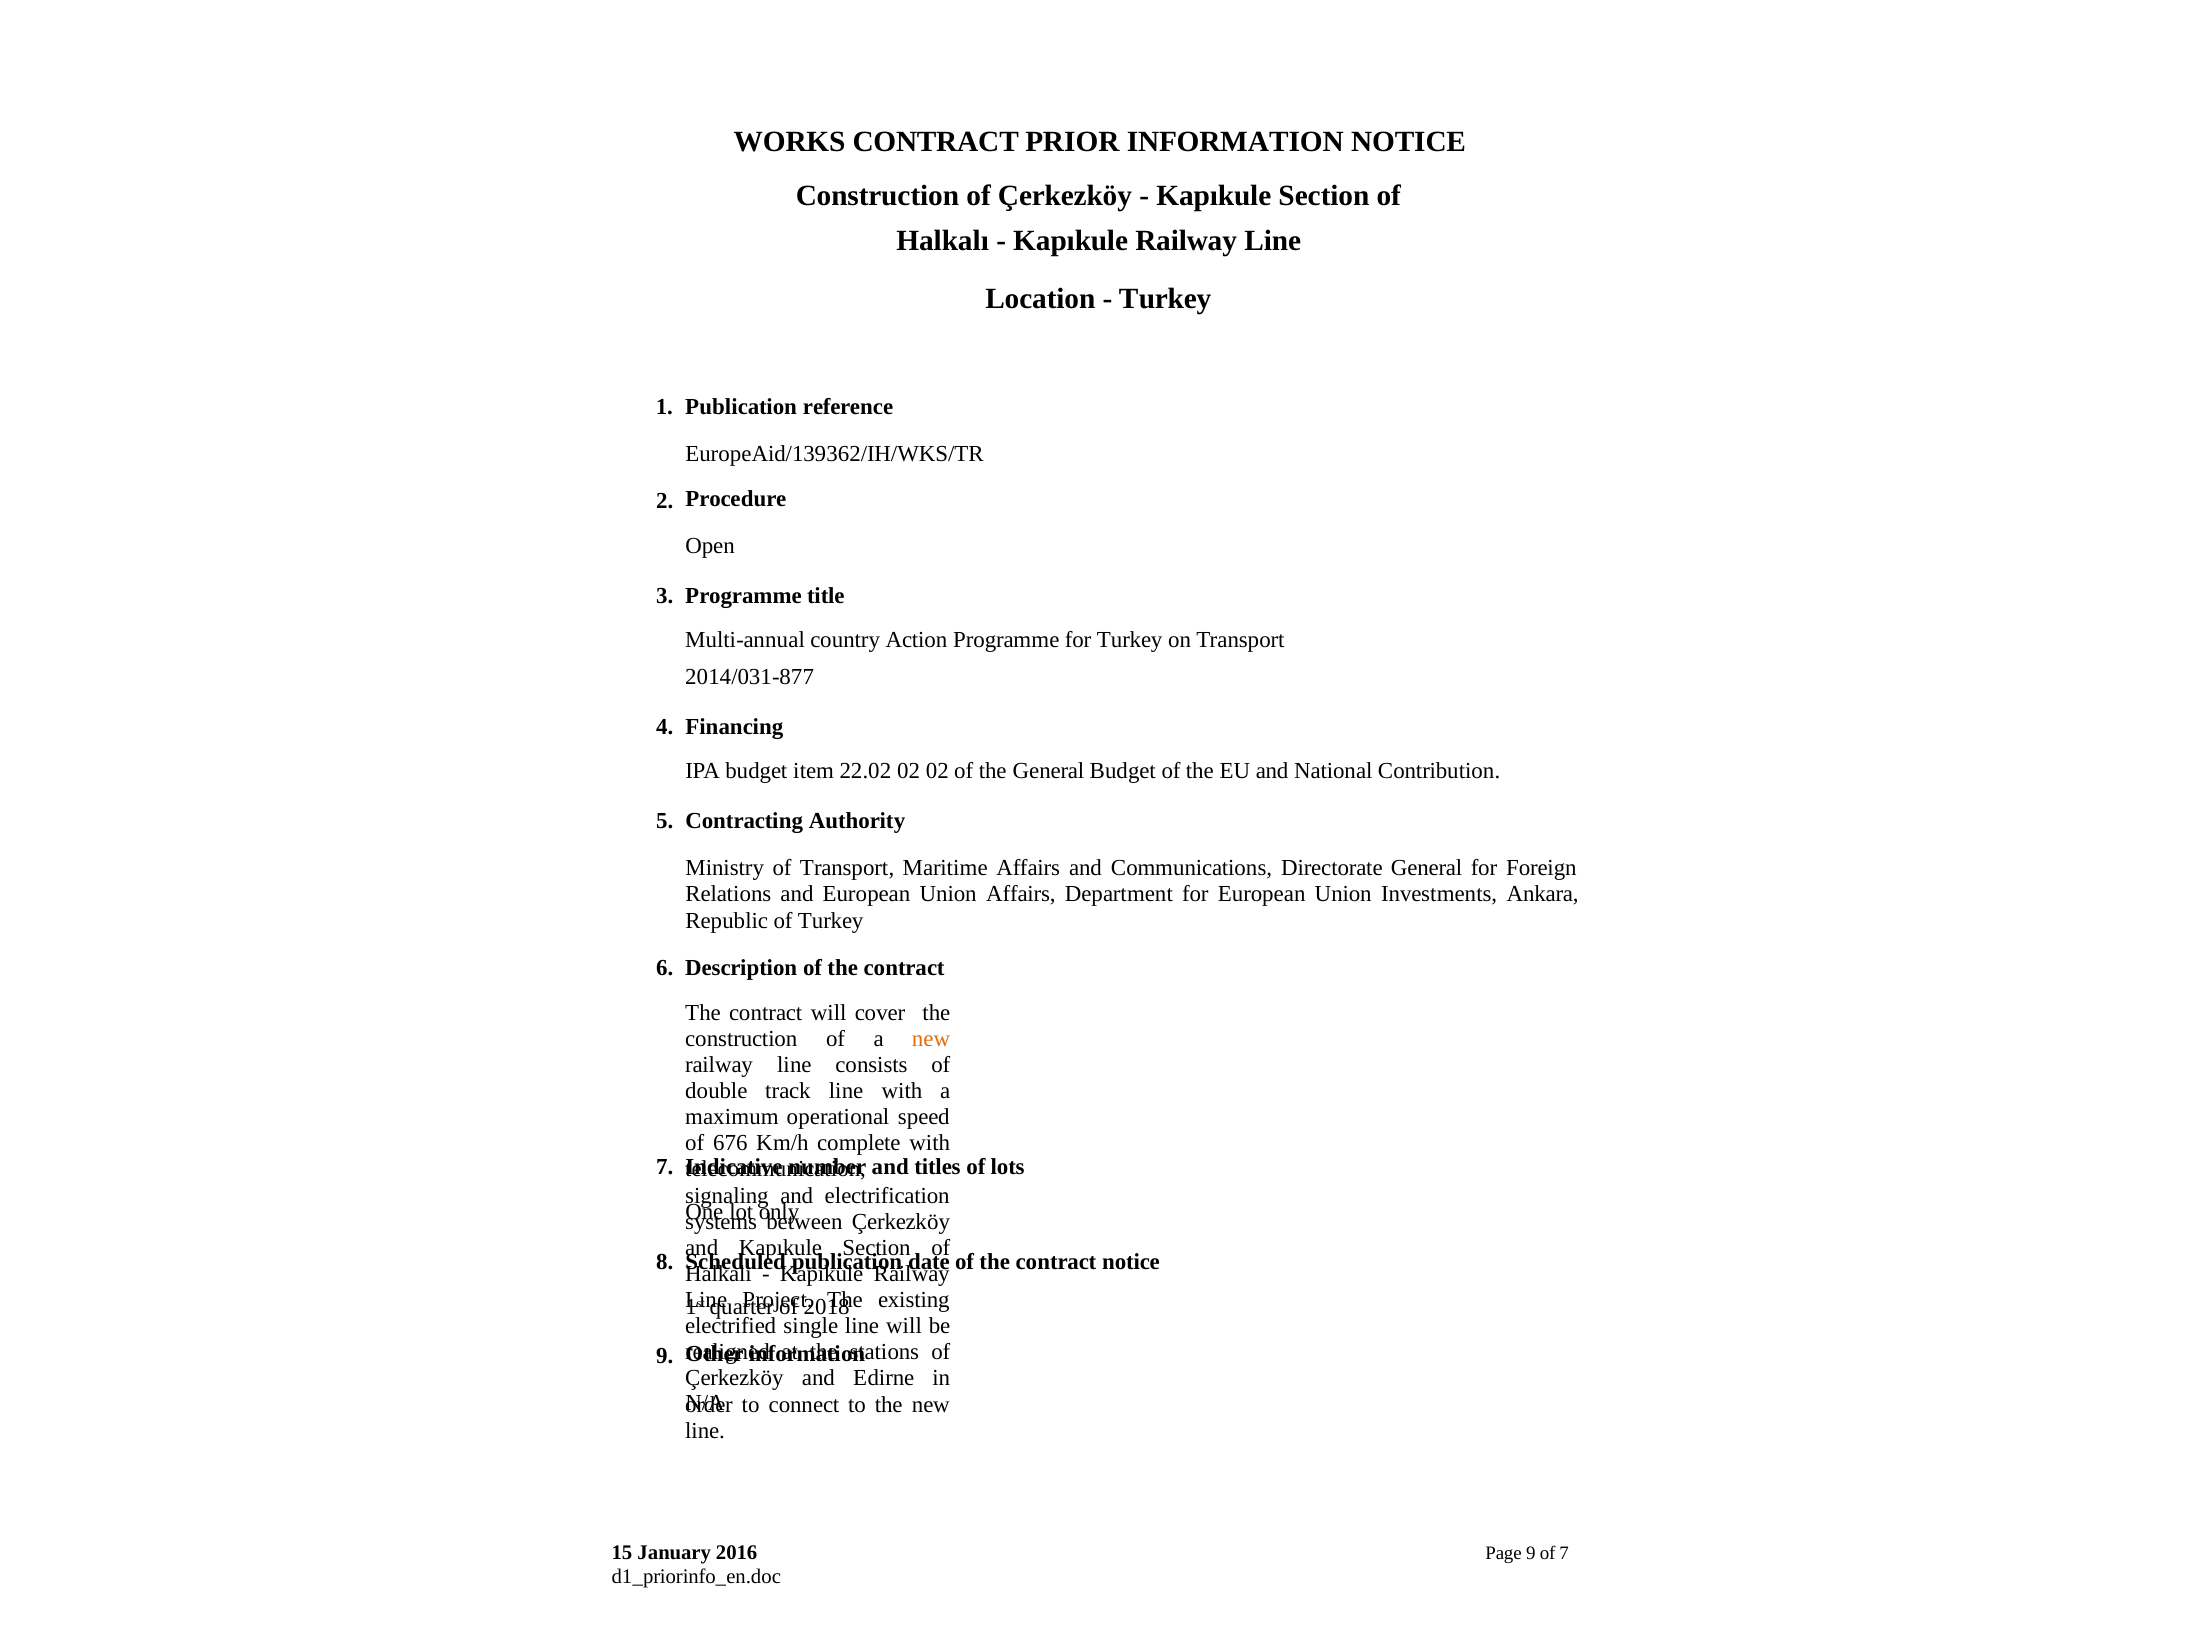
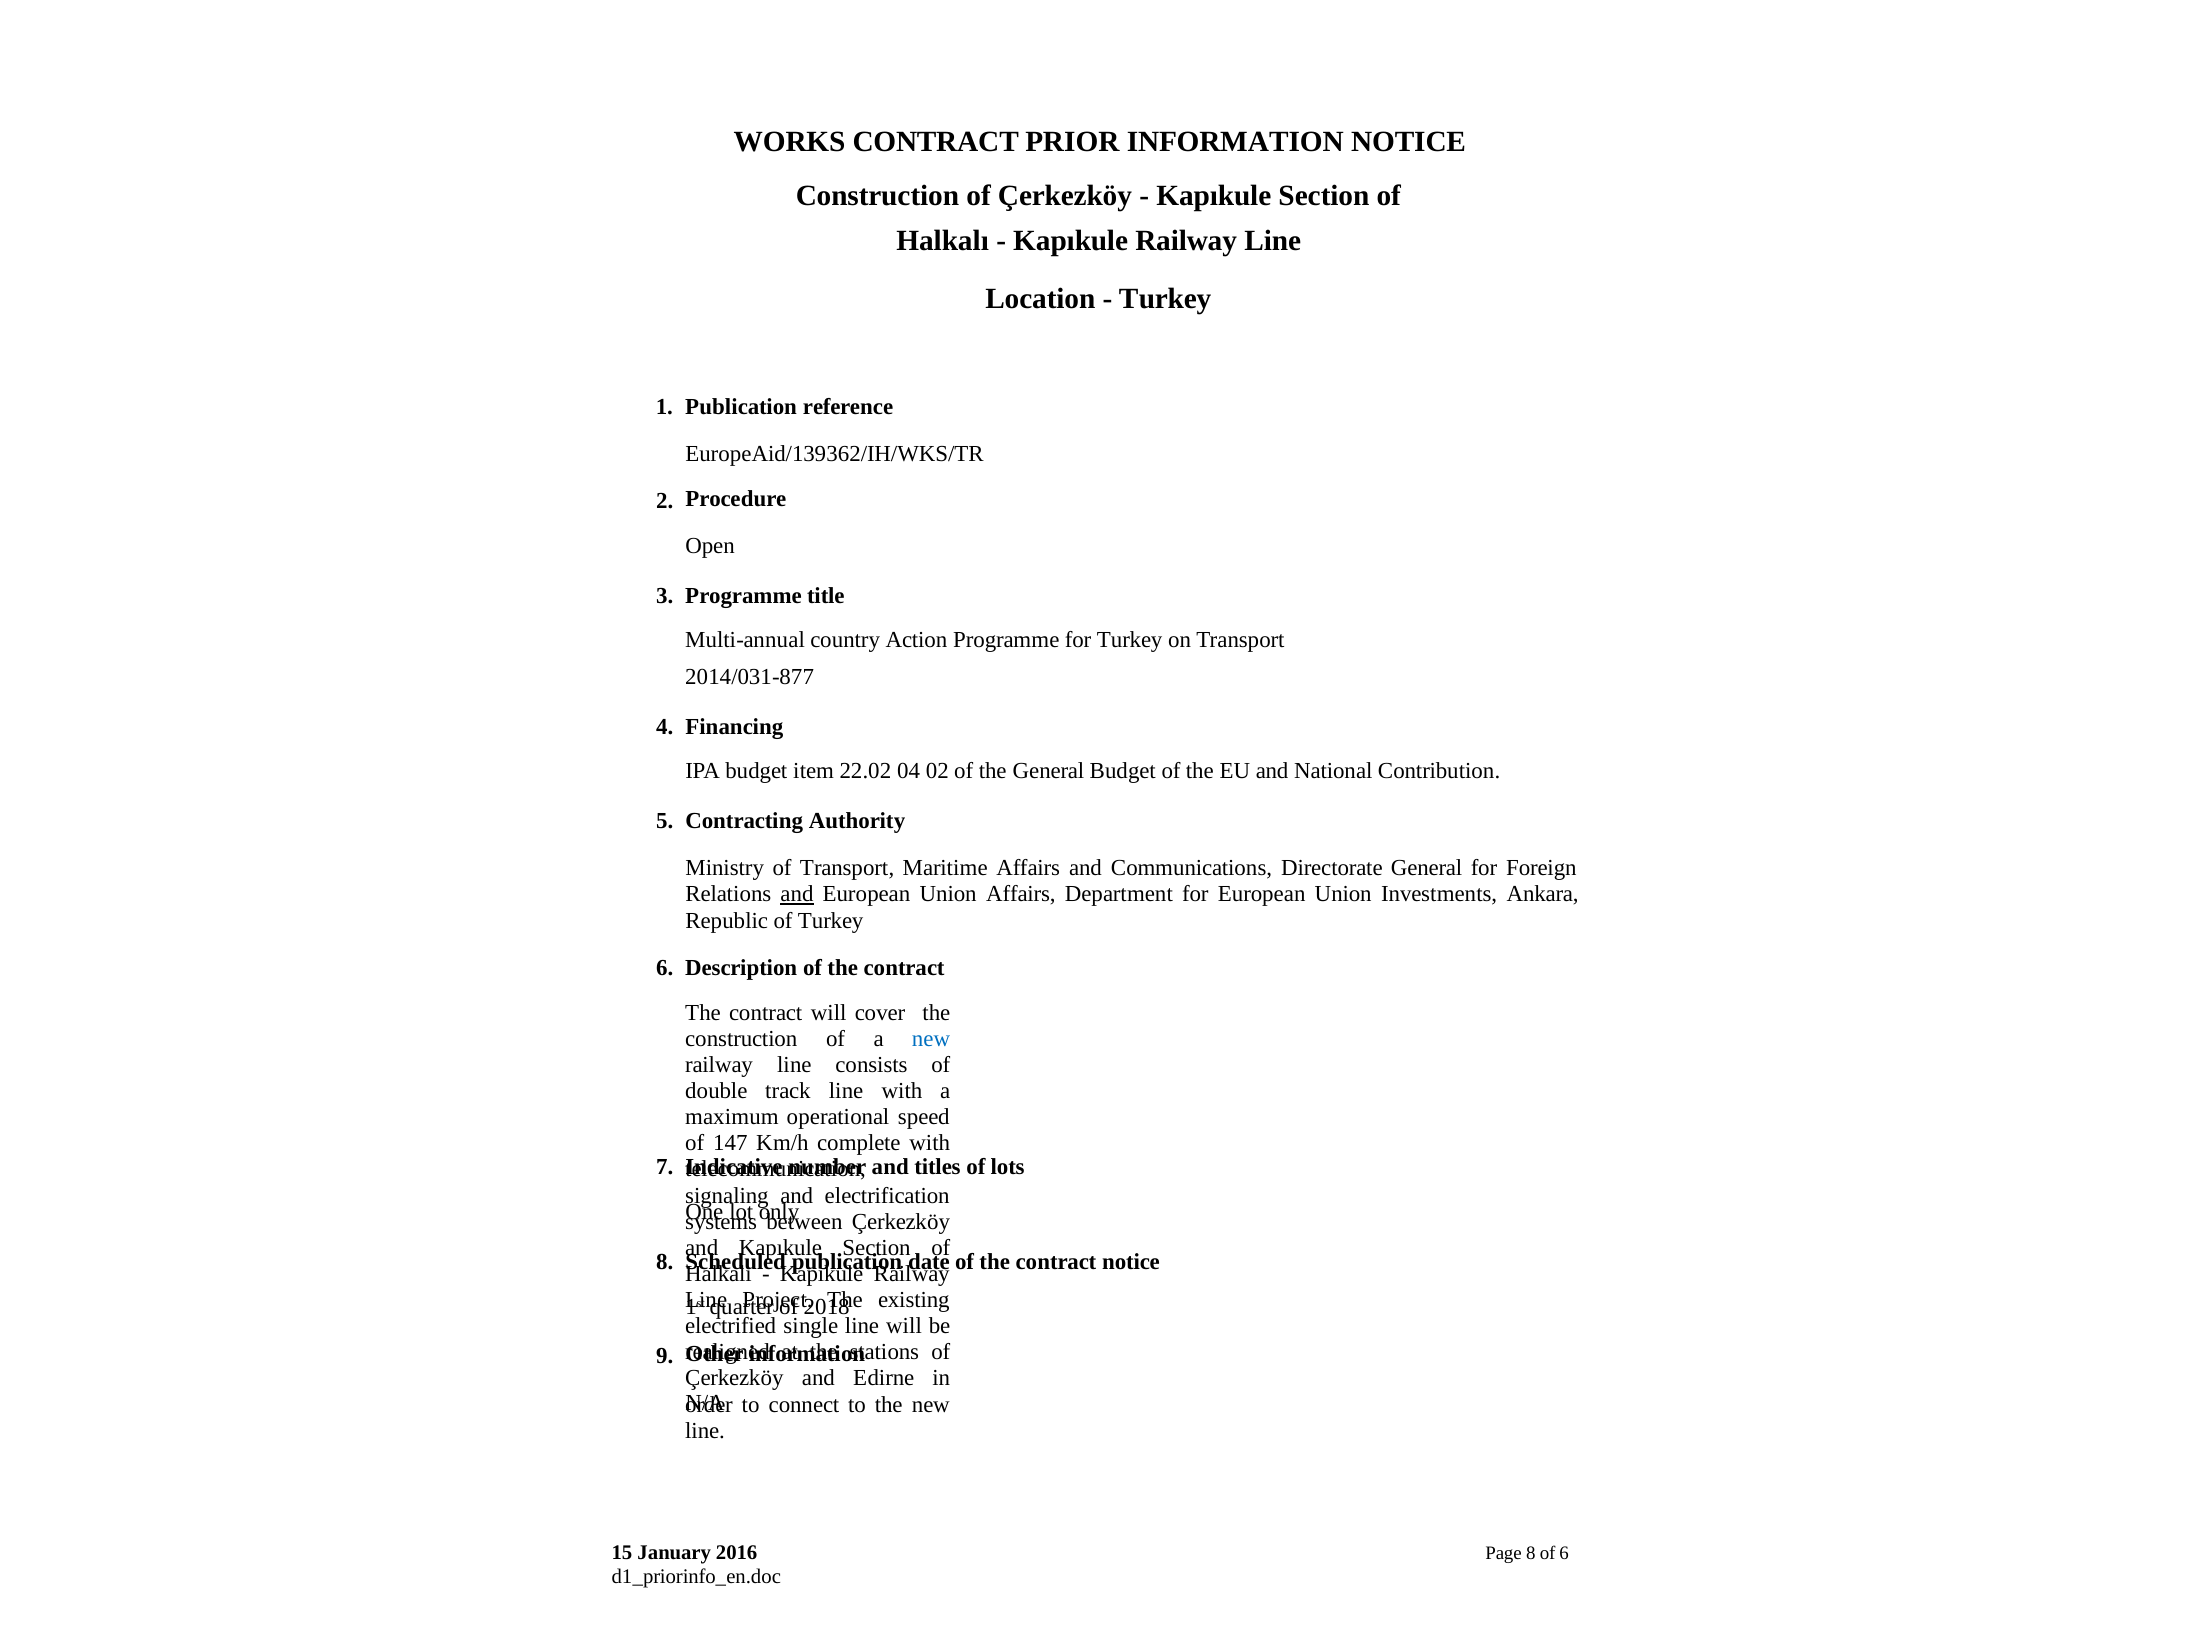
22.02 02: 02 -> 04 (909, 771)
and underline: none -> present (797, 894)
new colour: orange -> blue (931, 1039)
676: 676 -> 147 (730, 1143)
Page 9: 9 -> 8 (1531, 1553)
of 7: 7 -> 6 (1564, 1553)
